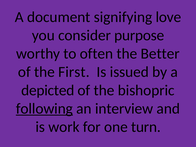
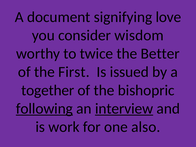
purpose: purpose -> wisdom (139, 35)
often: often -> twice (96, 54)
depicted: depicted -> together (48, 90)
interview underline: none -> present (124, 109)
turn: turn -> also (146, 127)
